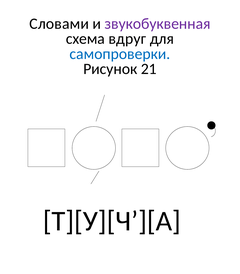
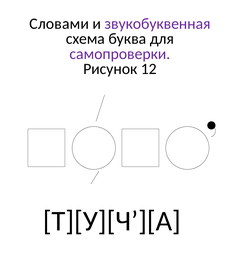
вдруг: вдруг -> буква (127, 39)
самопроверки colour: blue -> purple (120, 54)
21: 21 -> 12 (149, 69)
